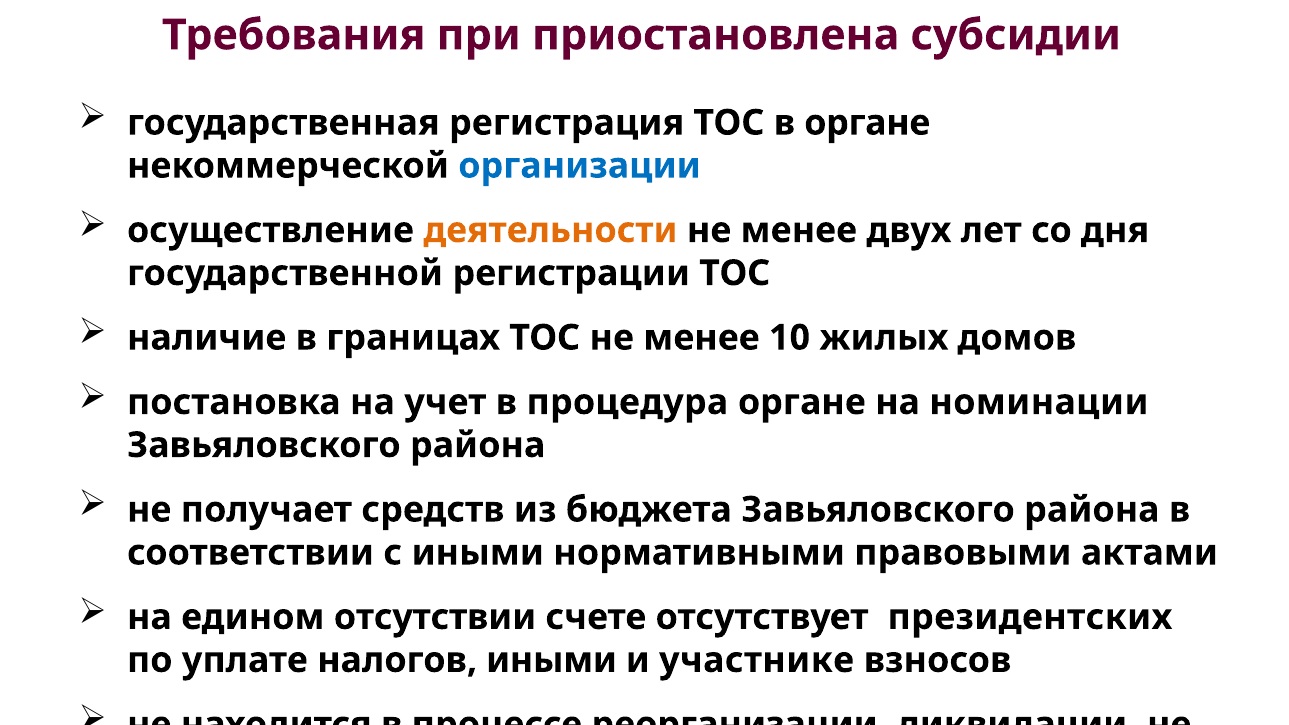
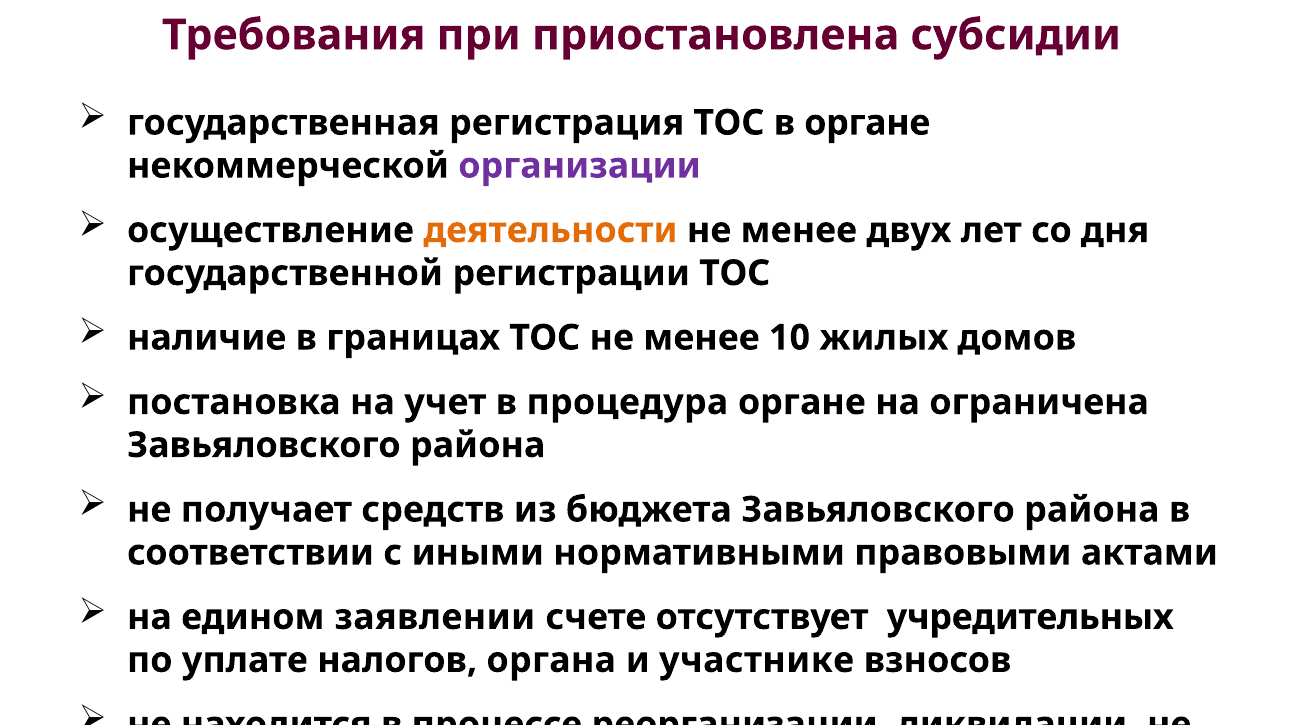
организации colour: blue -> purple (580, 166)
номинации: номинации -> ограничена (1039, 402)
отсутствии: отсутствии -> заявлении (435, 617)
президентских: президентских -> учредительных (1030, 617)
налогов иными: иными -> органа (551, 660)
